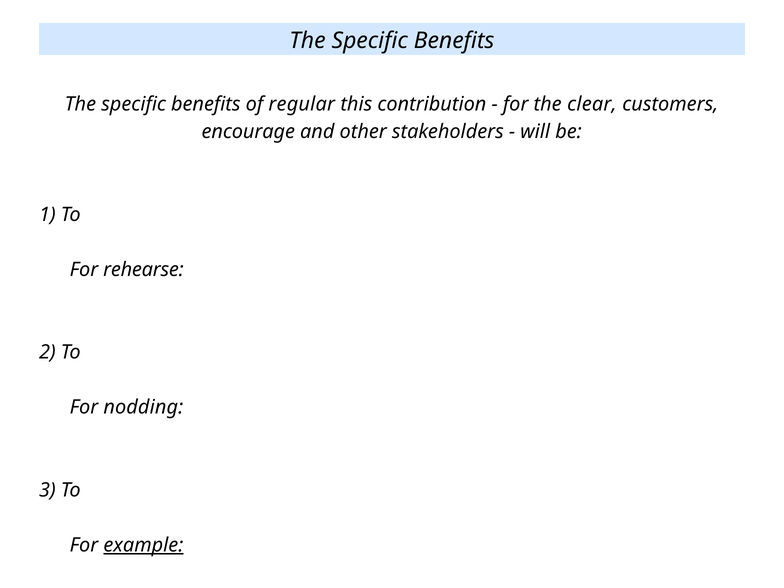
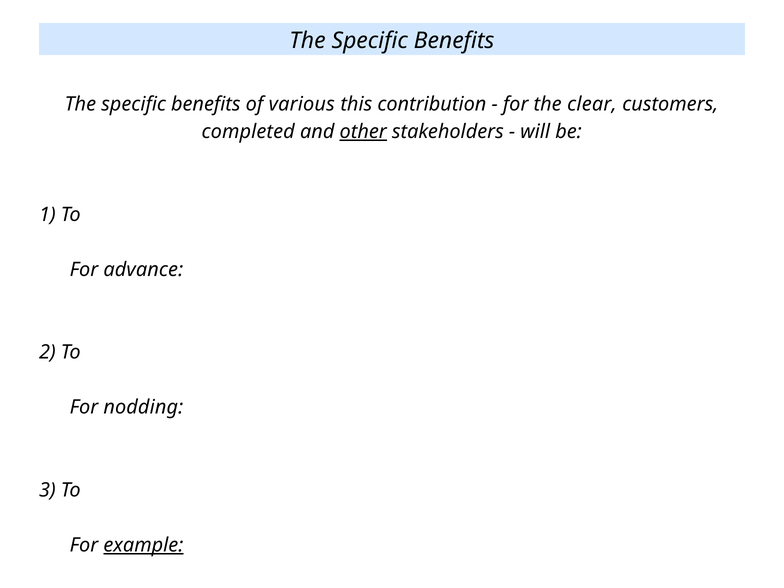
regular: regular -> various (302, 104)
encourage: encourage -> completed (248, 132)
other underline: none -> present (363, 132)
rehearse: rehearse -> advance (143, 270)
